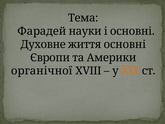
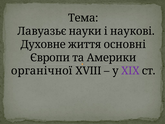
Фарадей: Фарадей -> Лавуазьє (42, 31)
і основні: основні -> наукові (132, 31)
XIX colour: orange -> purple (130, 71)
